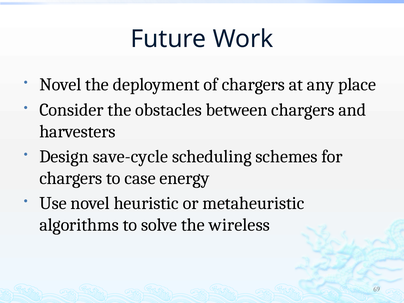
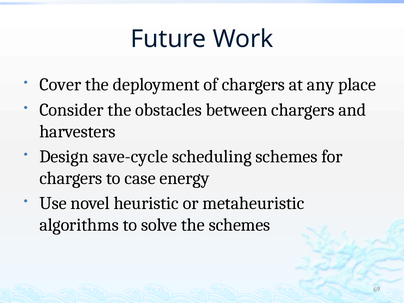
Novel: Novel -> Cover (60, 85)
the wireless: wireless -> schemes (240, 225)
